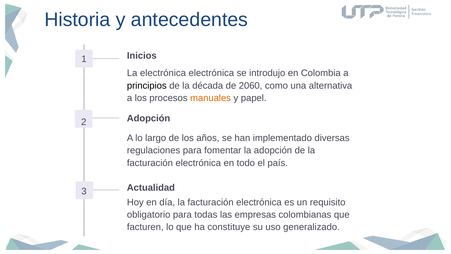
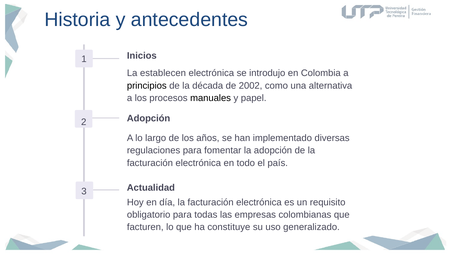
La electrónica: electrónica -> establecen (163, 73)
2060: 2060 -> 2002 (251, 85)
manuales colour: orange -> black (211, 98)
